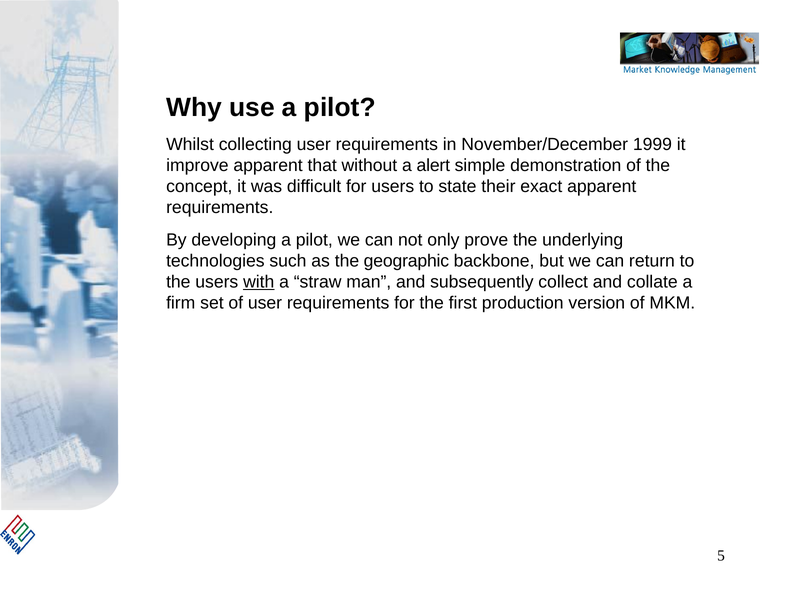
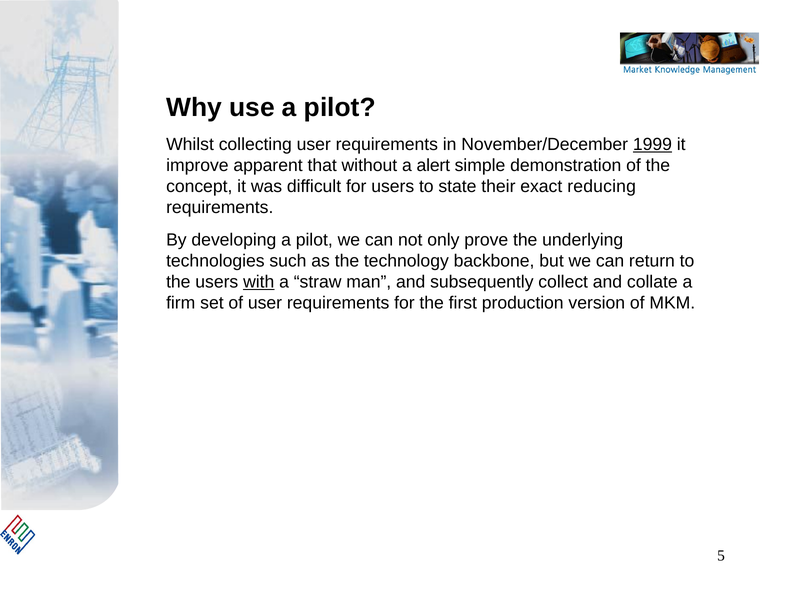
1999 underline: none -> present (652, 144)
exact apparent: apparent -> reducing (602, 187)
geographic: geographic -> technology (406, 261)
